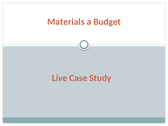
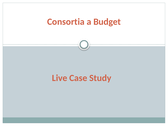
Materials: Materials -> Consortia (66, 22)
